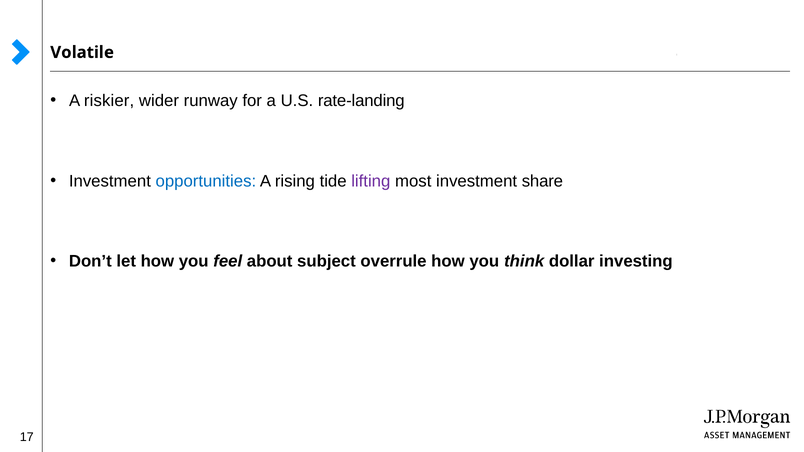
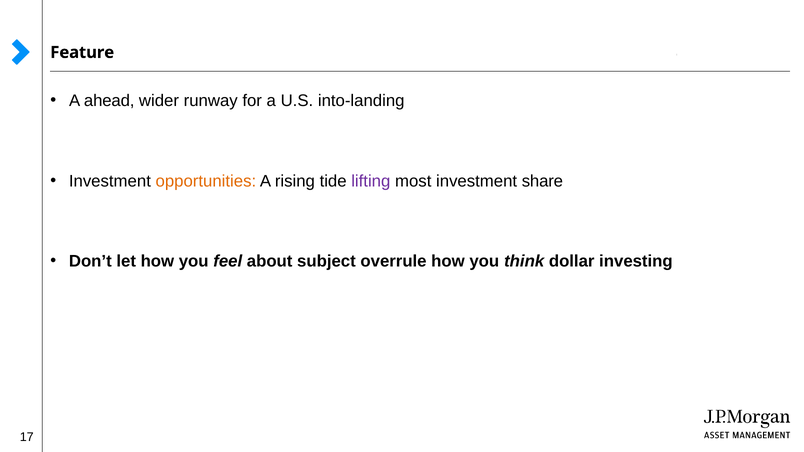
Volatile: Volatile -> Feature (82, 52)
riskier: riskier -> ahead (109, 101)
rate-landing: rate-landing -> into-landing (361, 101)
opportunities colour: blue -> orange (206, 181)
